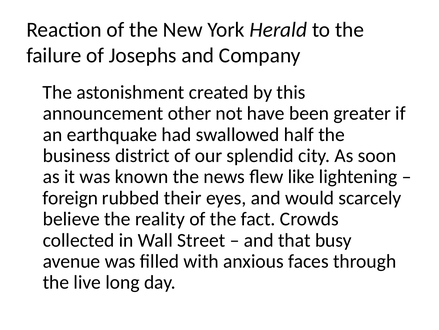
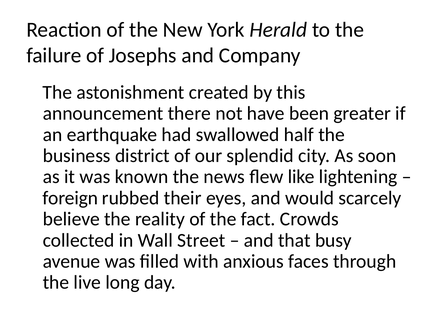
other: other -> there (189, 113)
